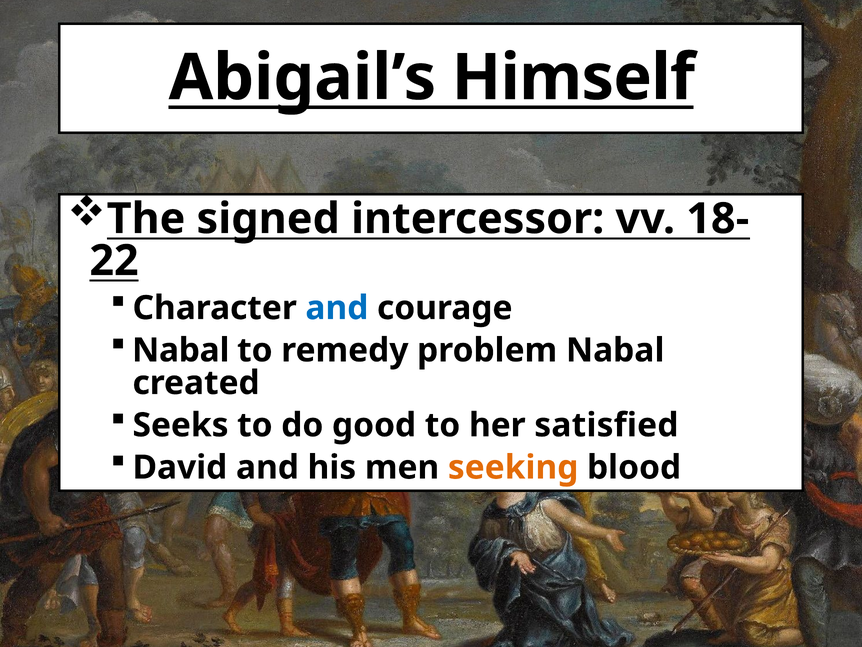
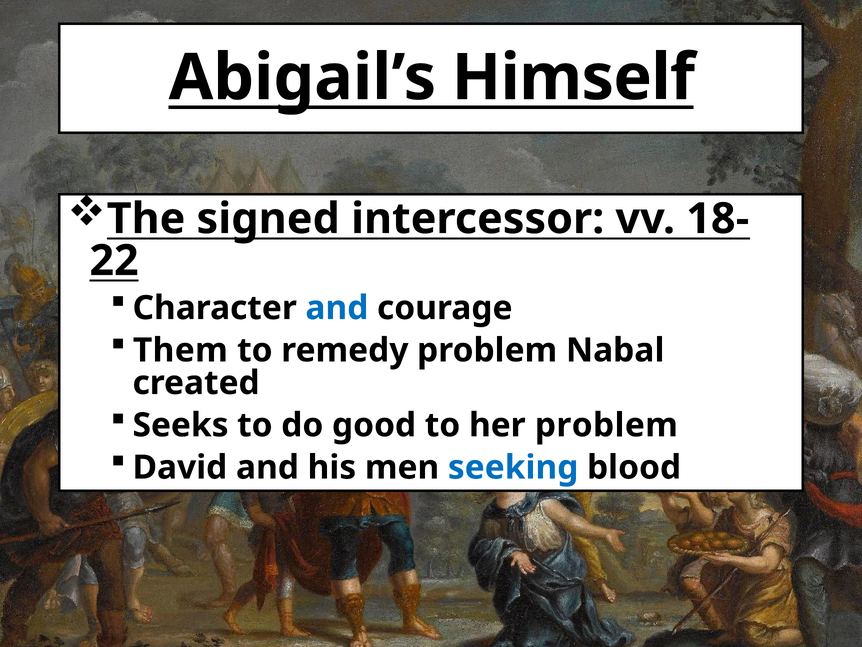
Nabal: Nabal -> Them (180, 350)
her satisfied: satisfied -> problem (606, 425)
seeking colour: orange -> blue (513, 467)
